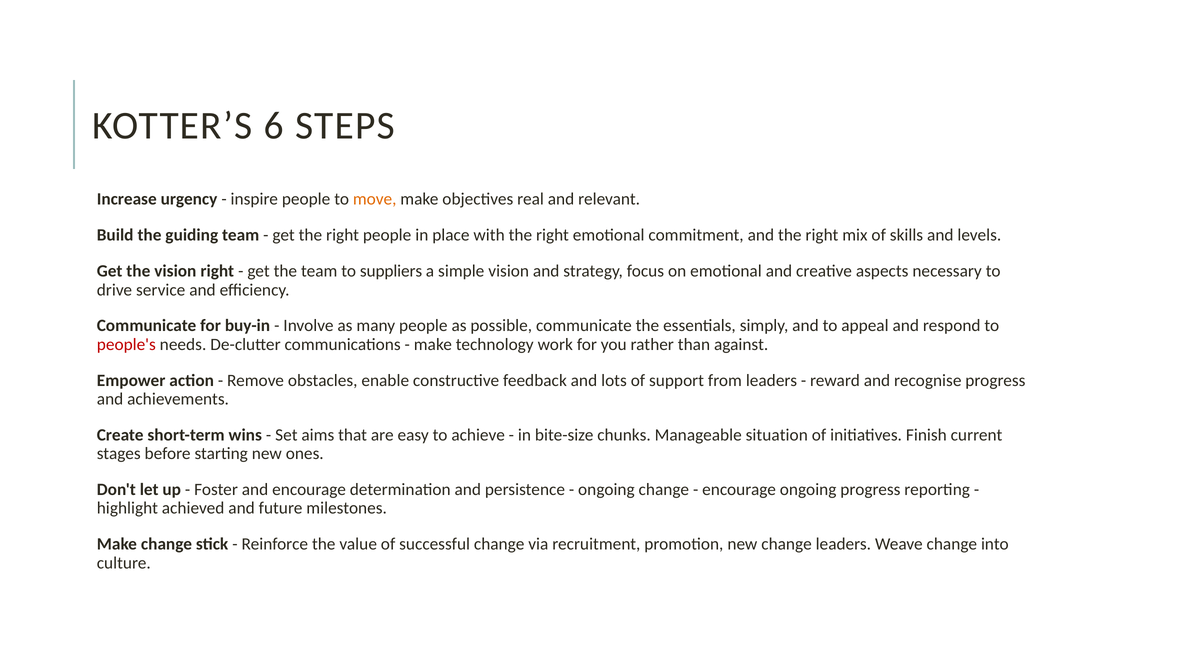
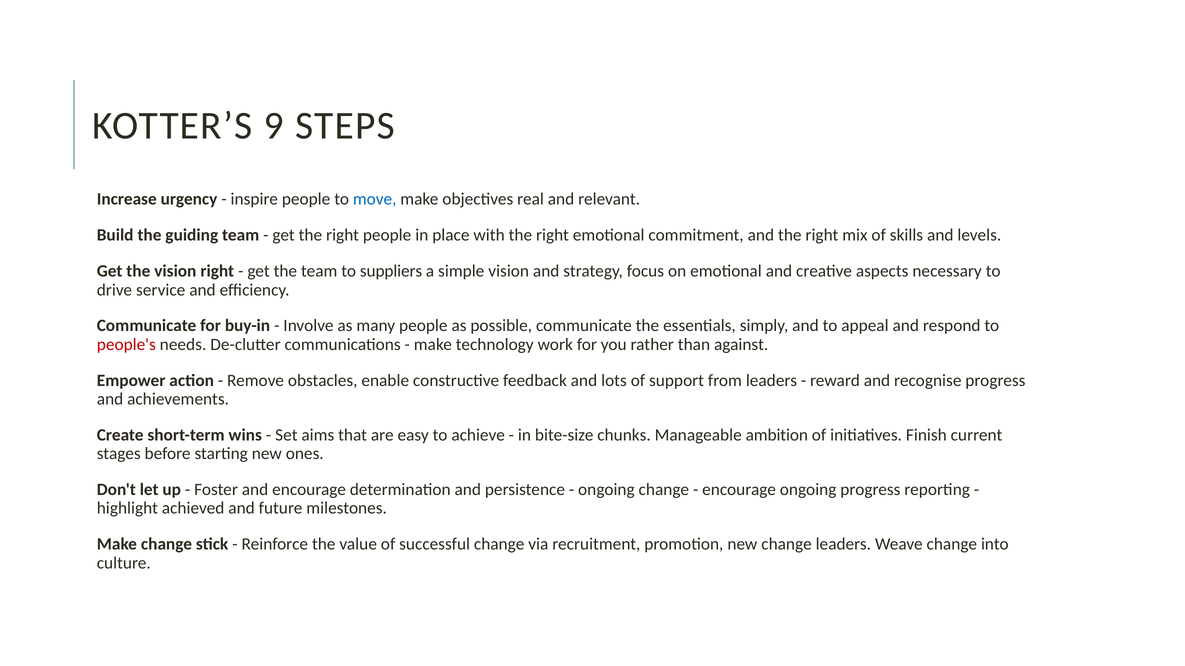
6: 6 -> 9 (274, 126)
move colour: orange -> blue (375, 199)
situation: situation -> ambition (777, 435)
